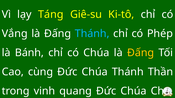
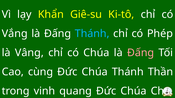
Táng: Táng -> Khẩn (51, 14)
Bánh: Bánh -> Vâng (29, 53)
Đấng colour: yellow -> pink (141, 53)
